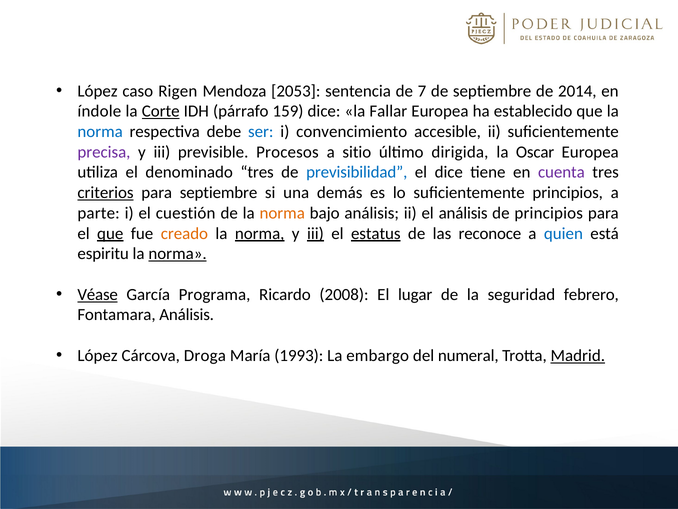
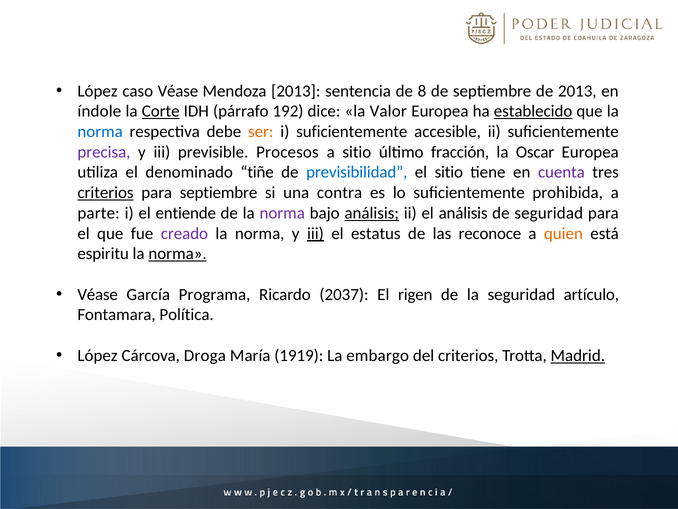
caso Rigen: Rigen -> Véase (178, 91)
Mendoza 2053: 2053 -> 2013 (296, 91)
7: 7 -> 8 (422, 91)
de 2014: 2014 -> 2013 (577, 91)
159: 159 -> 192 (288, 111)
Fallar: Fallar -> Valor (388, 111)
establecido underline: none -> present (533, 111)
ser colour: blue -> orange (261, 132)
i convencimiento: convencimiento -> suficientemente (352, 132)
dirigida: dirigida -> fracción (460, 152)
denominado tres: tres -> tiñe (257, 172)
el dice: dice -> sitio (449, 172)
demás: demás -> contra (340, 193)
suficientemente principios: principios -> prohibida (568, 193)
cuestión: cuestión -> entiende (186, 213)
norma colour: orange -> purple (282, 213)
análisis underline: none -> present (372, 213)
de principios: principios -> seguridad (549, 213)
que underline: present -> none (110, 233)
creado colour: orange -> purple (184, 233)
norma underline: present -> none (260, 233)
estatus underline: present -> none (376, 233)
quien colour: blue -> orange (563, 233)
Véase underline: present -> none (98, 294)
2008: 2008 -> 2037 (344, 294)
lugar: lugar -> rigen (415, 294)
febrero: febrero -> artículo (591, 294)
Fontamara Análisis: Análisis -> Política (187, 315)
1993: 1993 -> 1919 (299, 355)
del numeral: numeral -> criterios (468, 355)
